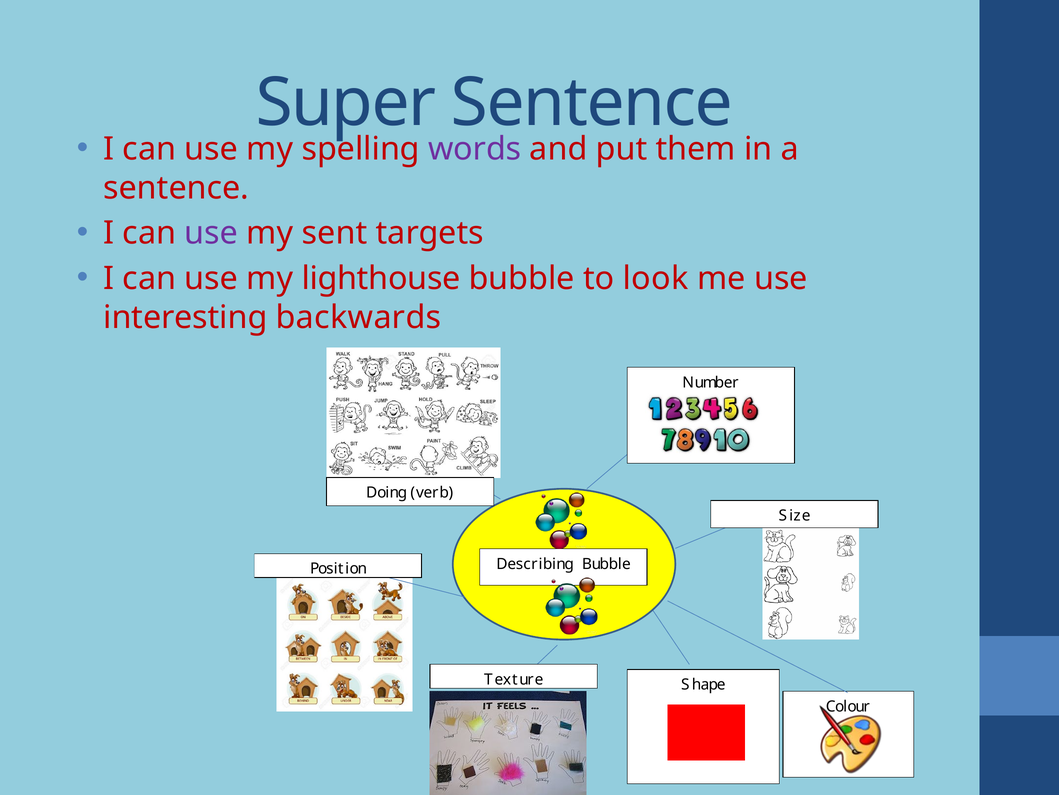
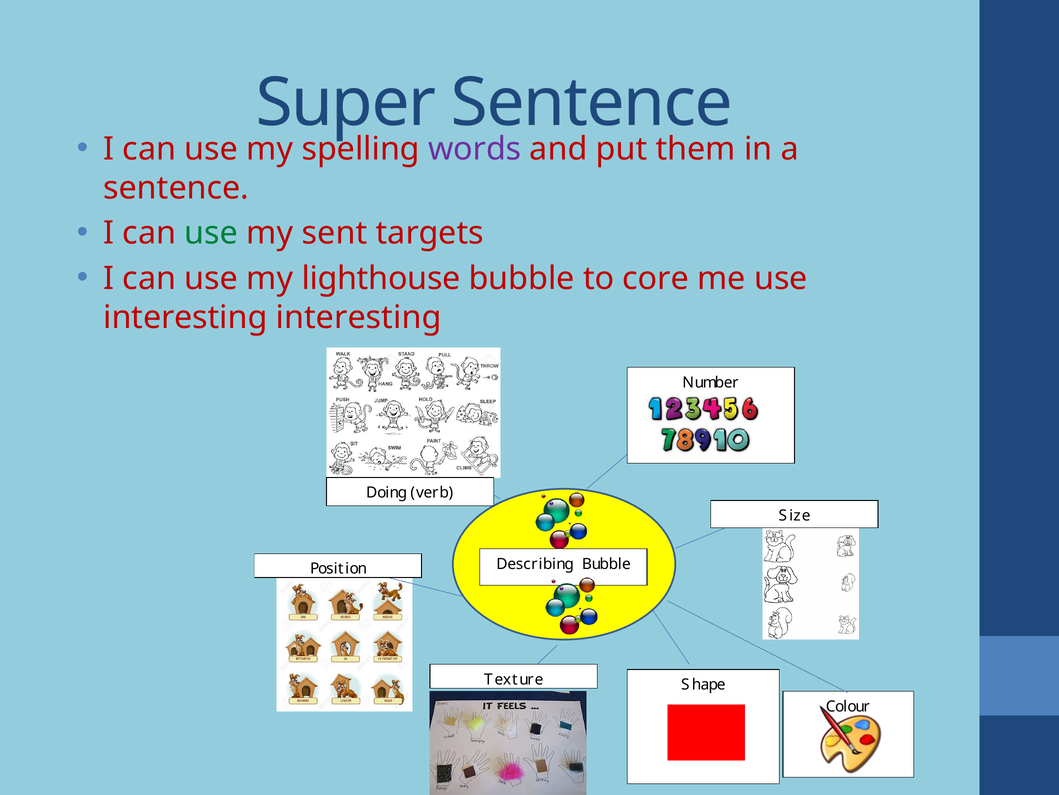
use colour: purple -> green (211, 233)
look: look -> core (656, 278)
interesting backwards: backwards -> interesting (359, 317)
